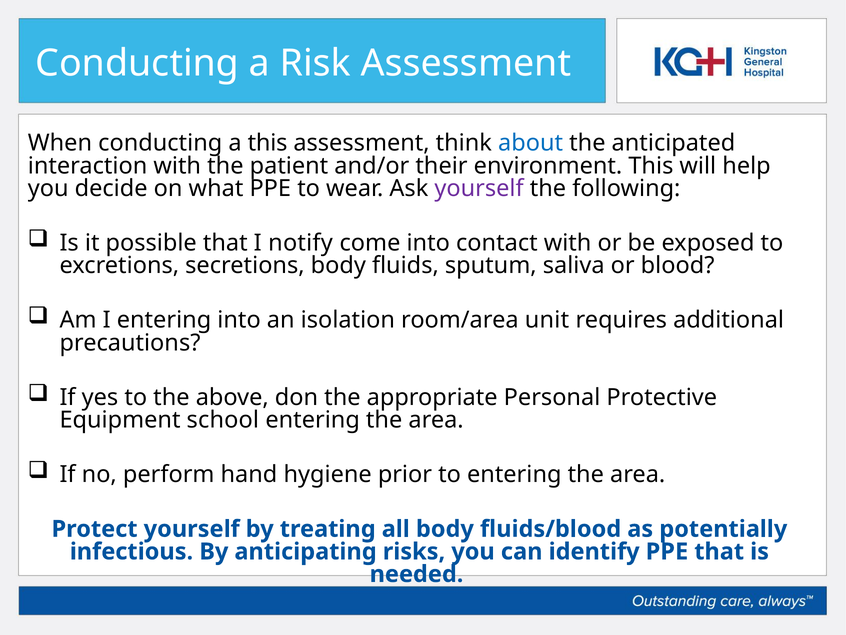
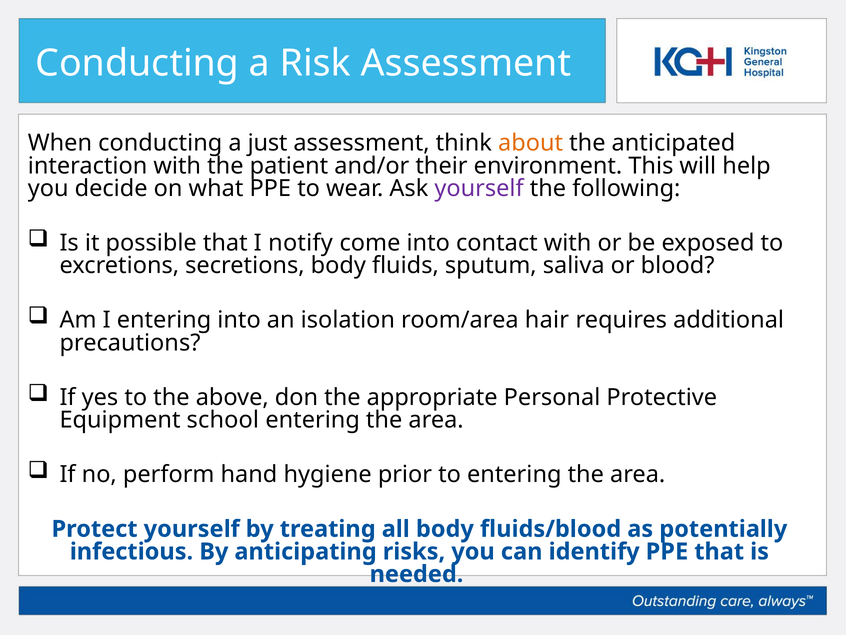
a this: this -> just (268, 143)
about colour: blue -> orange (531, 143)
unit: unit -> hair (547, 320)
